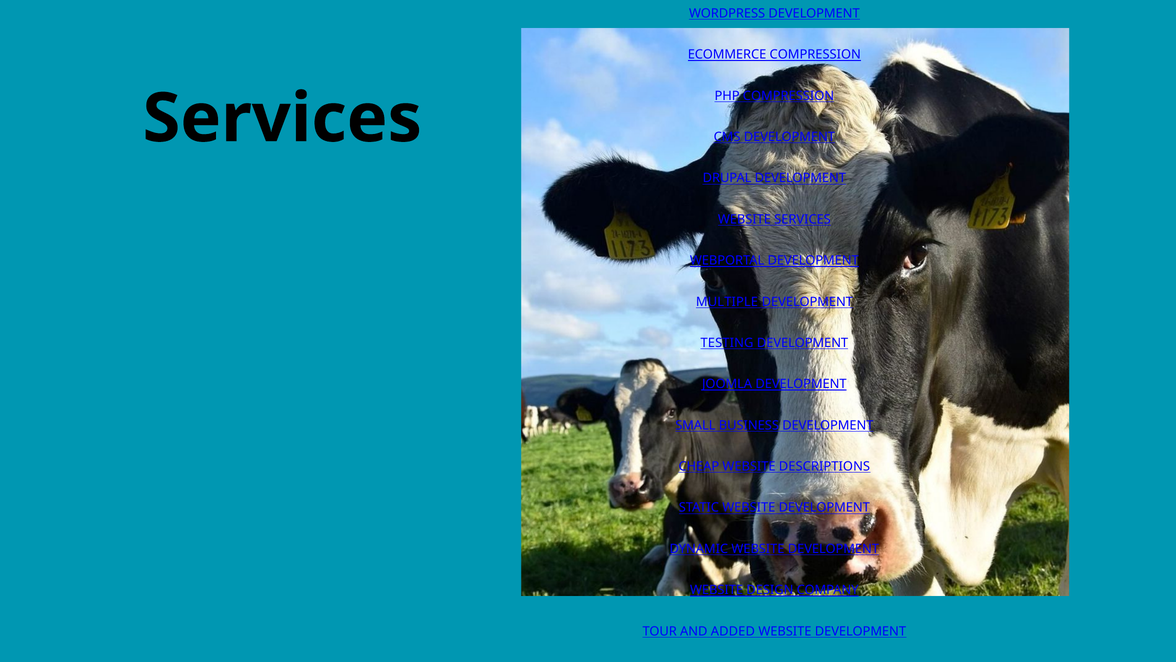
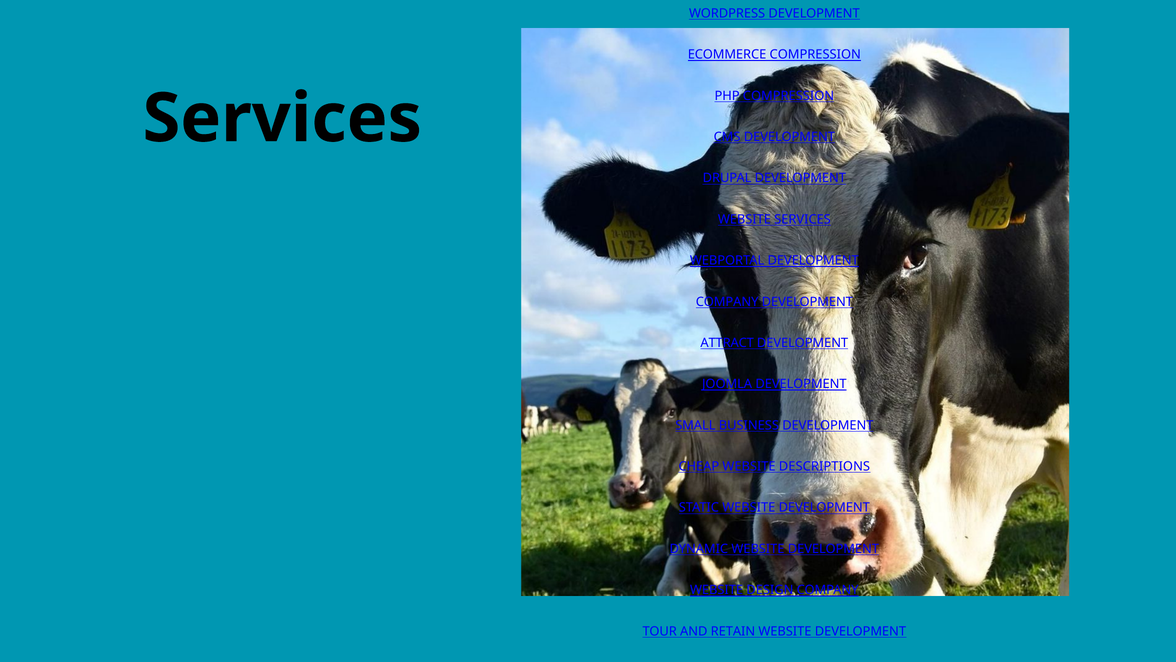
MULTIPLE: MULTIPLE -> COMPANY (727, 302)
TESTING: TESTING -> ATTRACT (727, 343)
ADDED: ADDED -> RETAIN (733, 631)
